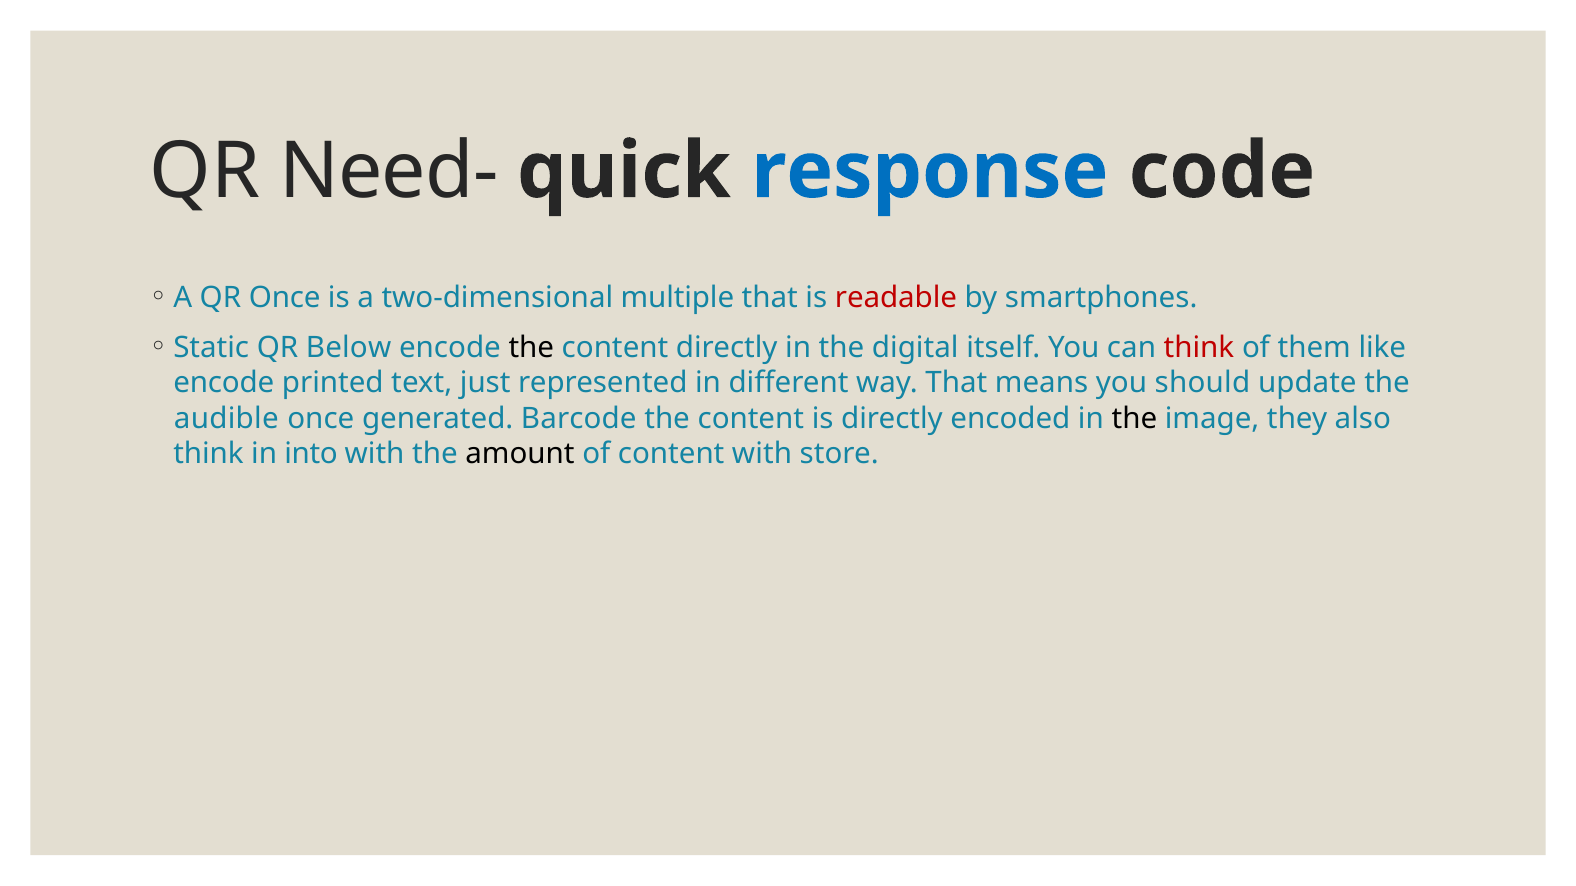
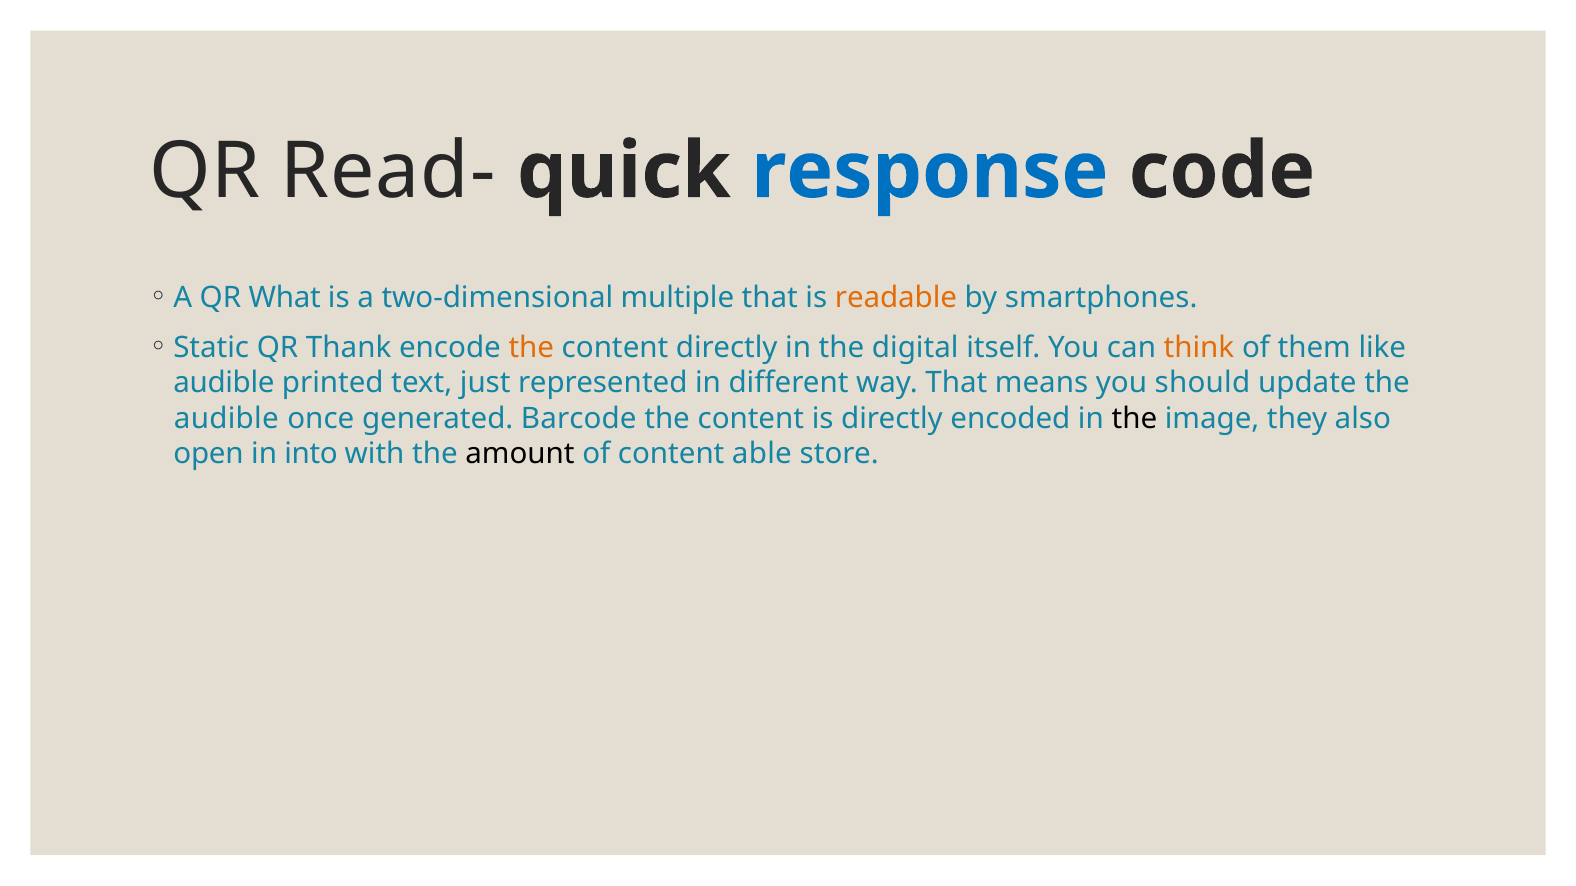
Need-: Need- -> Read- (388, 171)
QR Once: Once -> What (285, 298)
readable colour: red -> orange (896, 298)
Below: Below -> Thank (349, 348)
the colour: black -> orange (531, 348)
think colour: red -> orange (1199, 348)
encode: encode -> audible (224, 383)
think: think -> open (209, 454)
content with: with -> able (762, 454)
